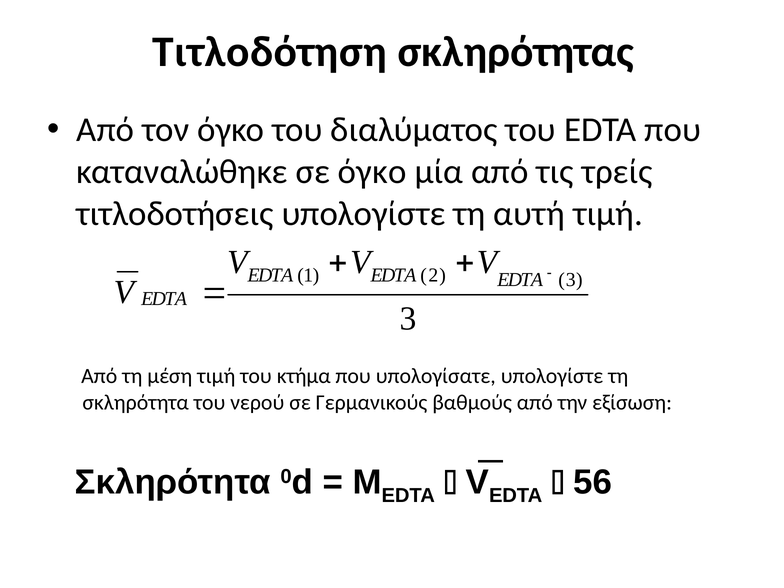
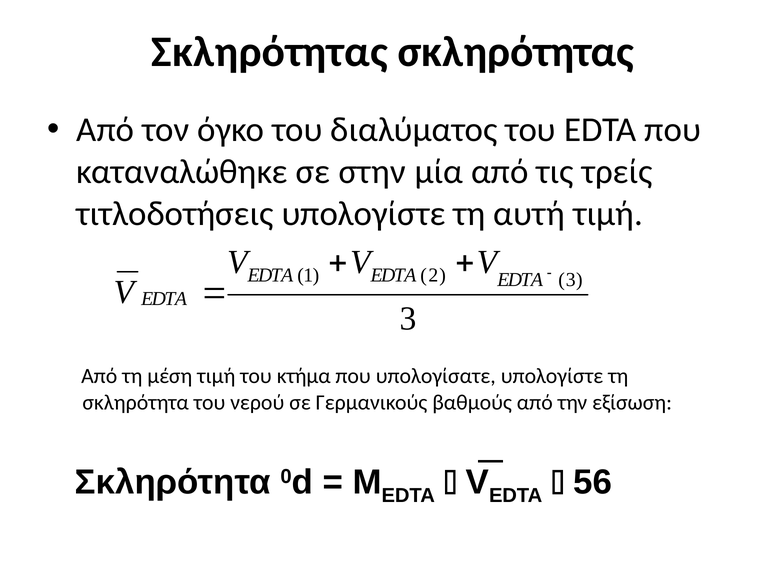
Τιτλοδότηση: Τιτλοδότηση -> Σκληρότητας (270, 52)
σε όγκο: όγκο -> στην (372, 172)
